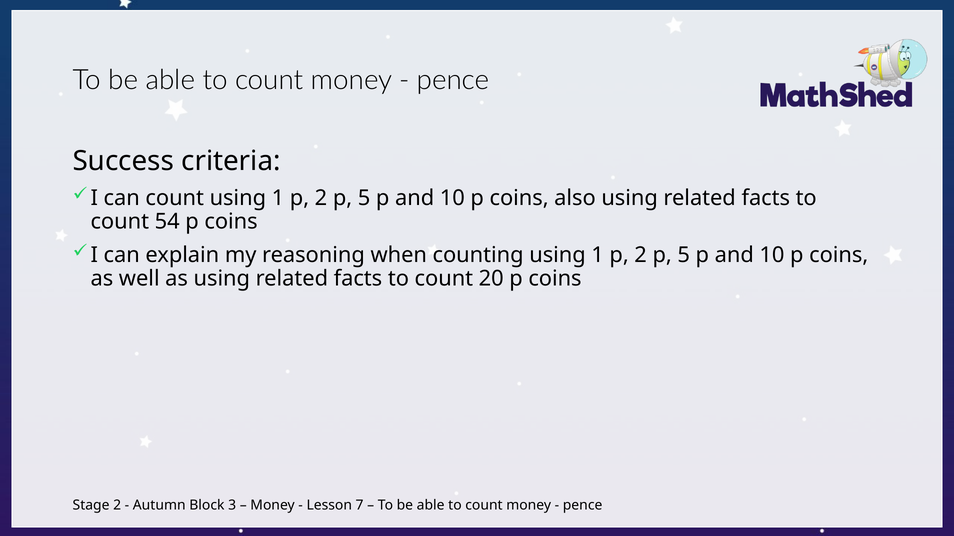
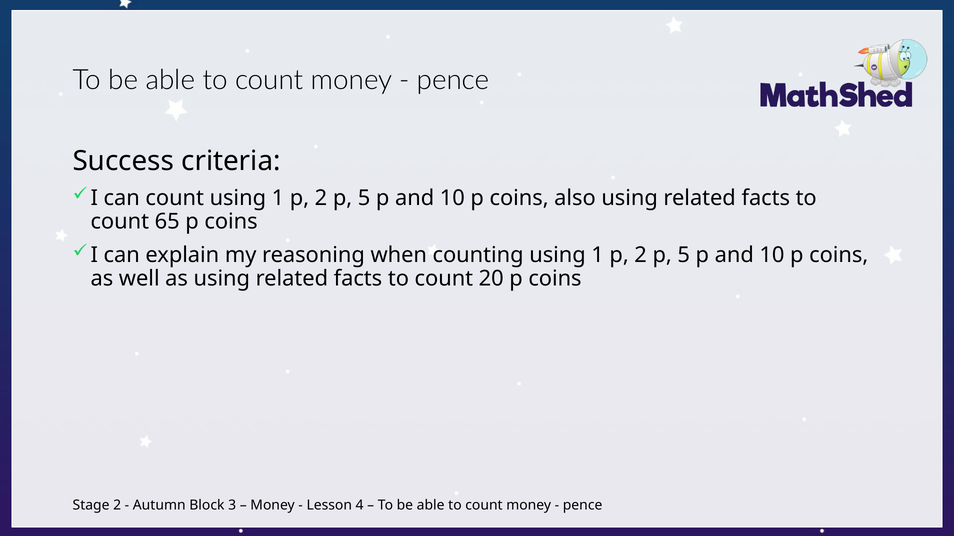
54: 54 -> 65 (167, 222)
7: 7 -> 4 (360, 506)
